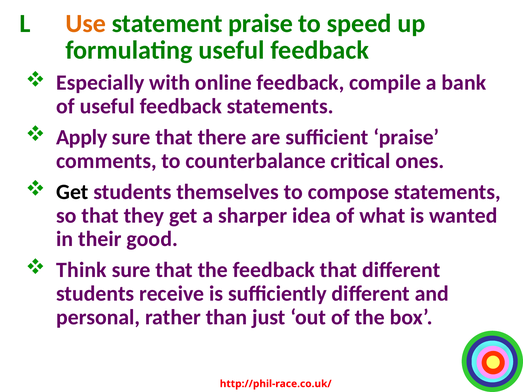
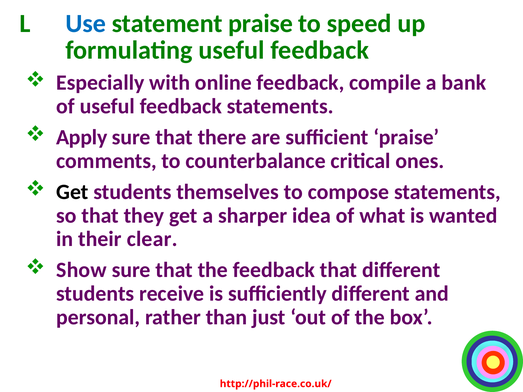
Use colour: orange -> blue (86, 24)
good: good -> clear (152, 239)
Think: Think -> Show (81, 270)
